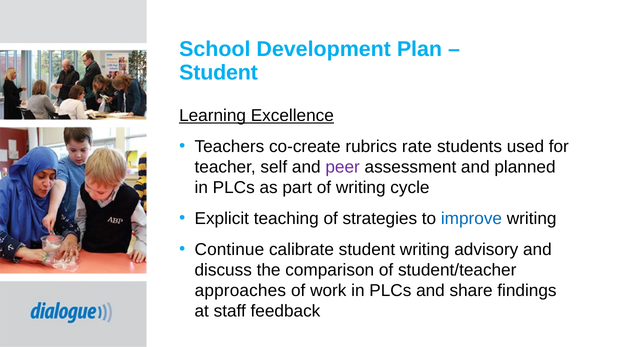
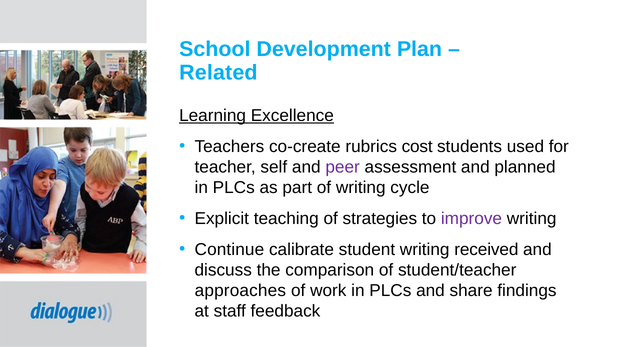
Student: Student -> Related (218, 73)
rate: rate -> cost (417, 147)
improve colour: blue -> purple (471, 219)
advisory: advisory -> received (486, 250)
